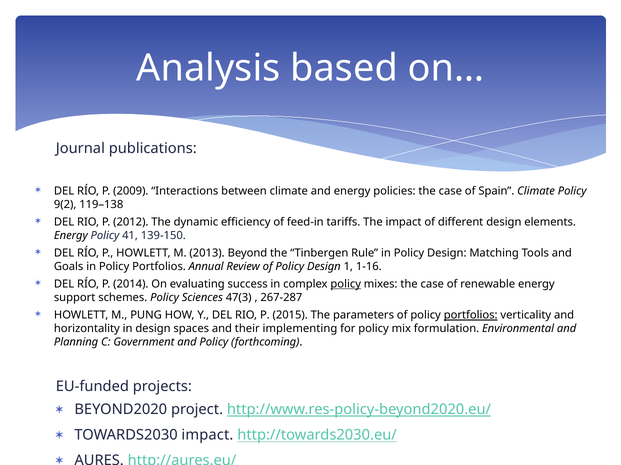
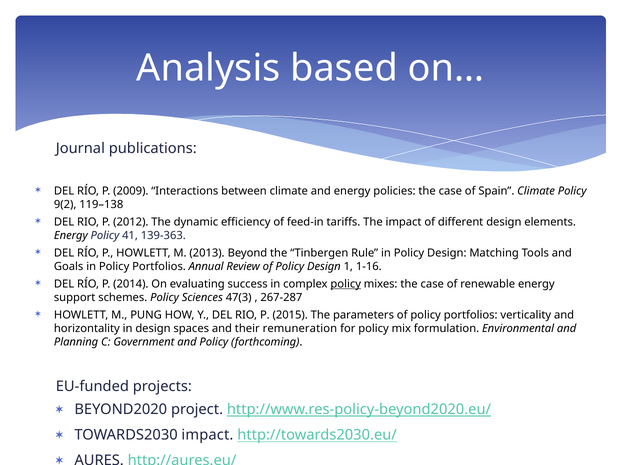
139-150: 139-150 -> 139-363 (163, 236)
portfolios underline: present -> none (471, 316)
implementing: implementing -> remuneration (300, 329)
